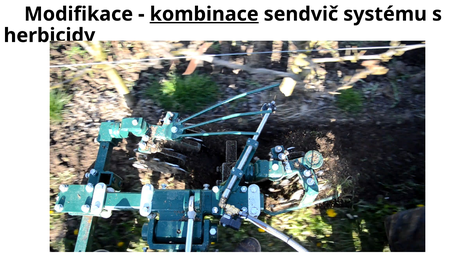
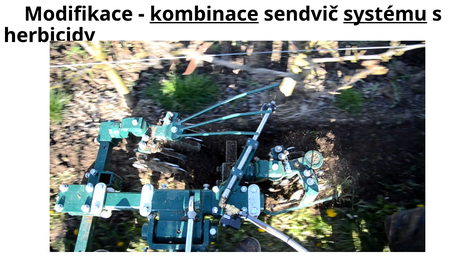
systému underline: none -> present (385, 14)
